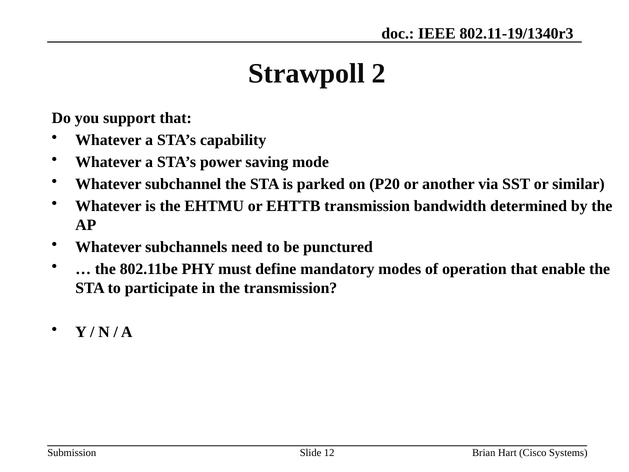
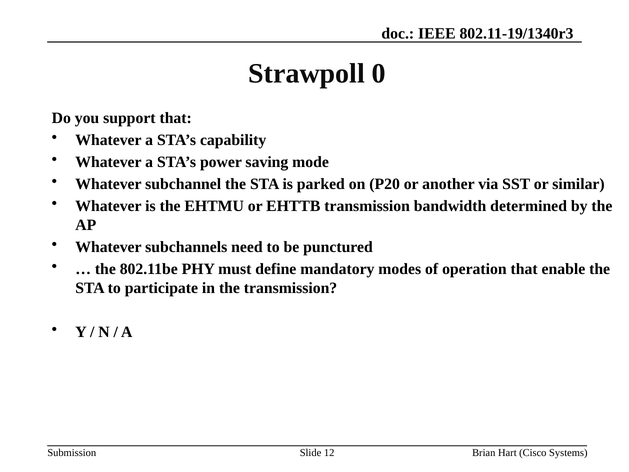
2: 2 -> 0 (379, 74)
